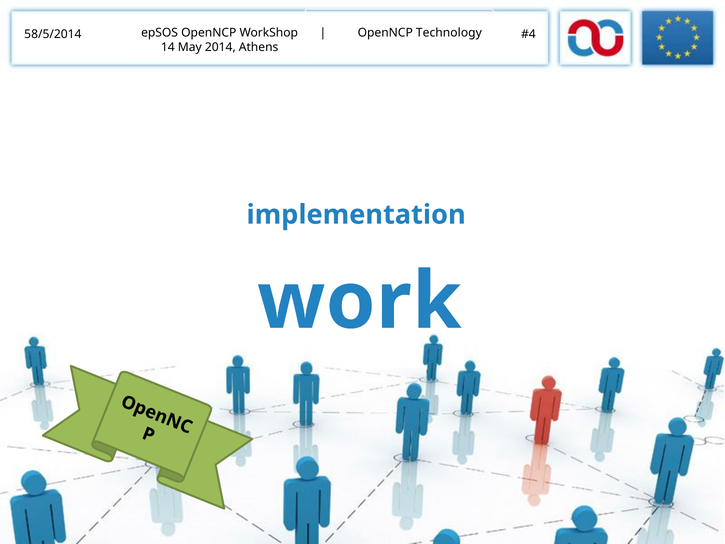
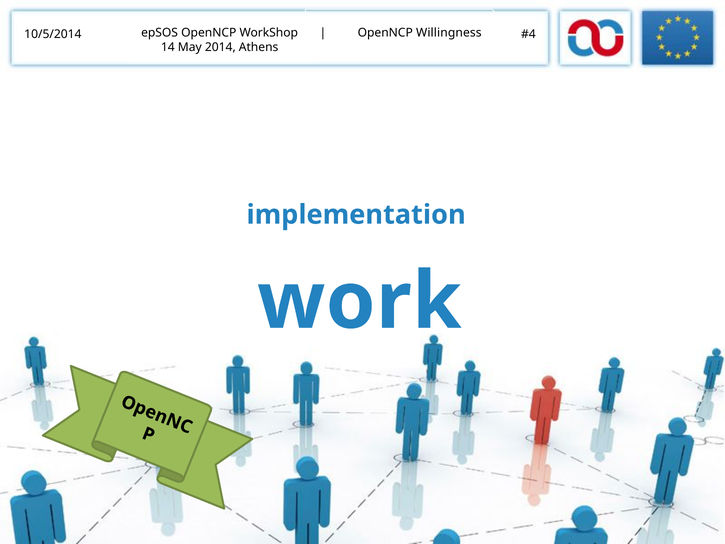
Technology: Technology -> Willingness (449, 33)
58/5/2014: 58/5/2014 -> 10/5/2014 (53, 34)
